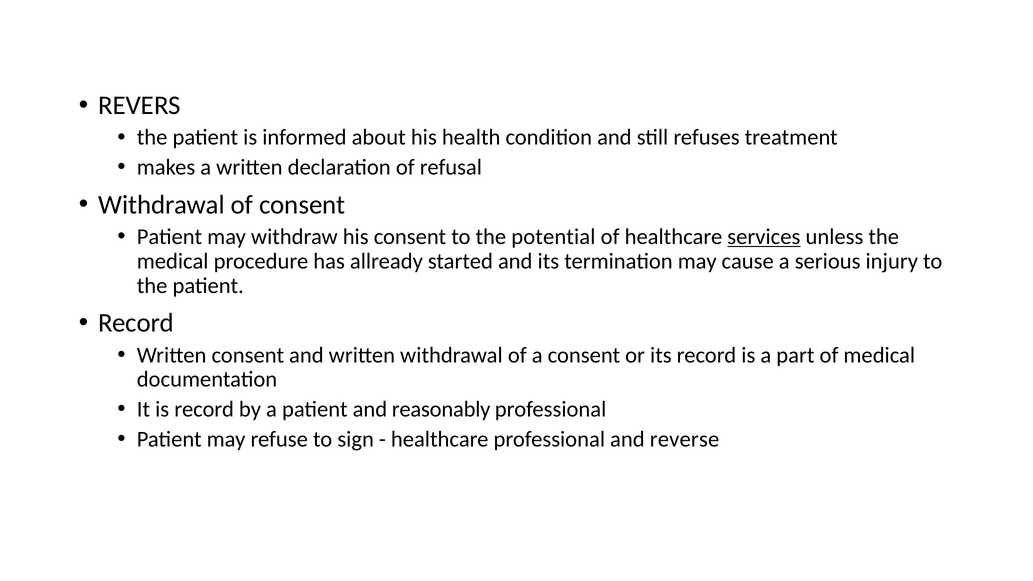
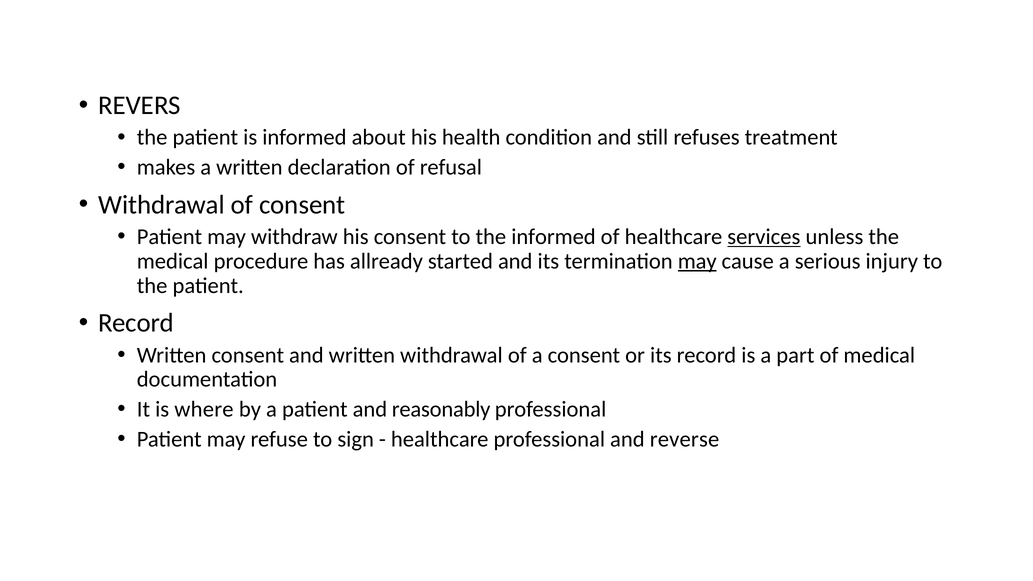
the potential: potential -> informed (553, 237)
may underline: none -> present (697, 261)
is record: record -> where (204, 409)
